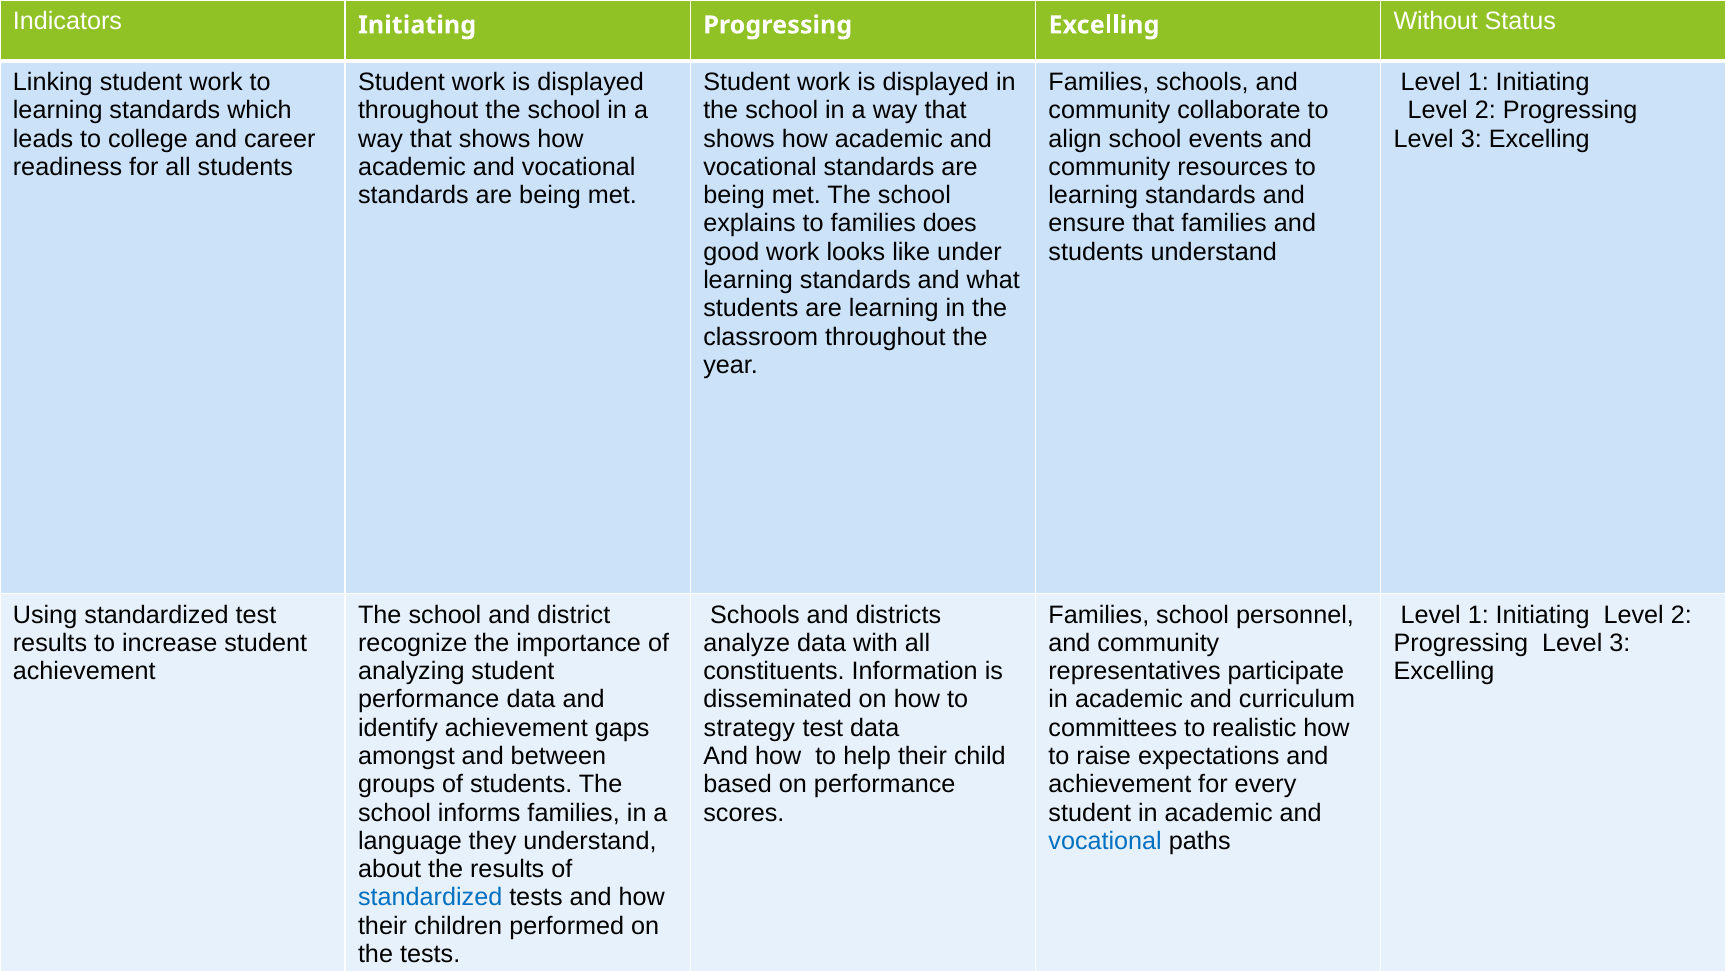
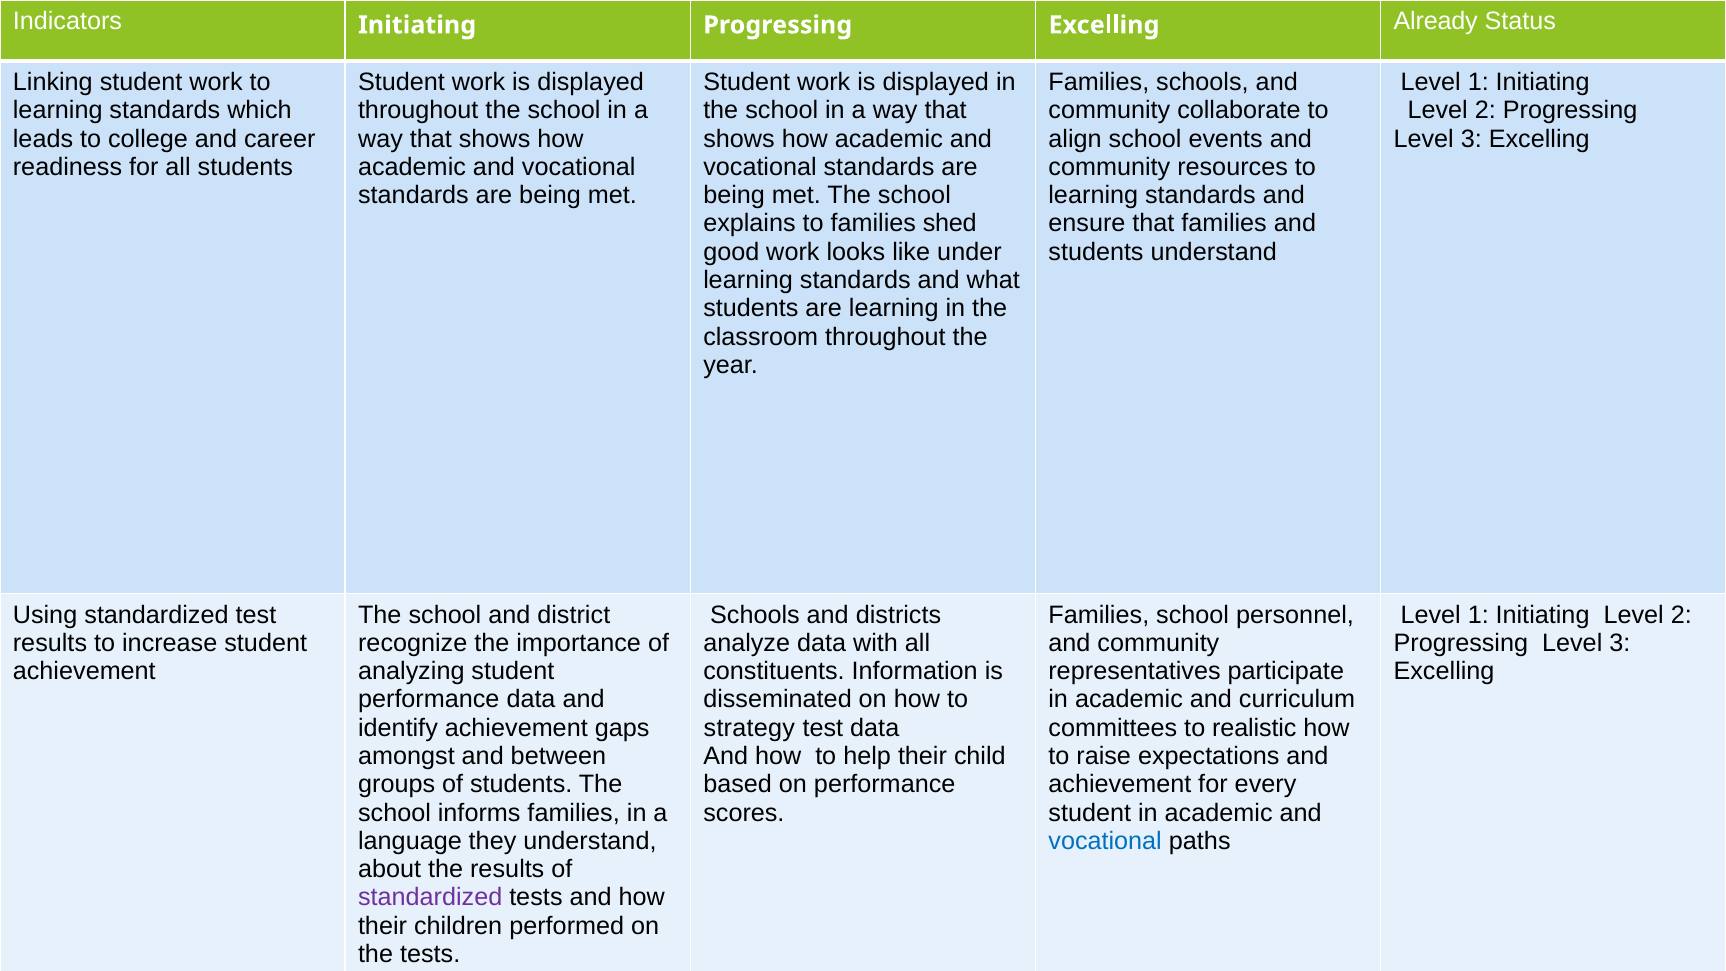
Without: Without -> Already (1436, 21)
does: does -> shed (950, 224)
standardized colour: blue -> purple (430, 897)
